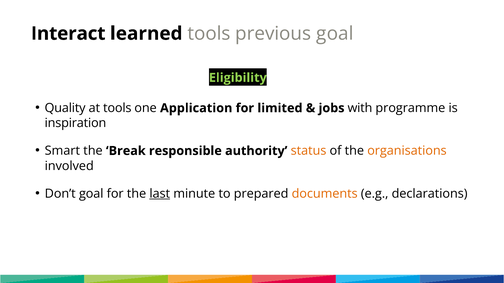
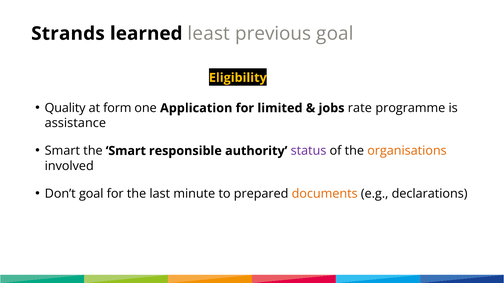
Interact: Interact -> Strands (68, 34)
learned tools: tools -> least (209, 34)
Eligibility colour: light green -> yellow (238, 78)
at tools: tools -> form (117, 108)
with: with -> rate (360, 108)
inspiration: inspiration -> assistance (75, 123)
the Break: Break -> Smart (126, 151)
status colour: orange -> purple (309, 151)
last underline: present -> none (160, 194)
